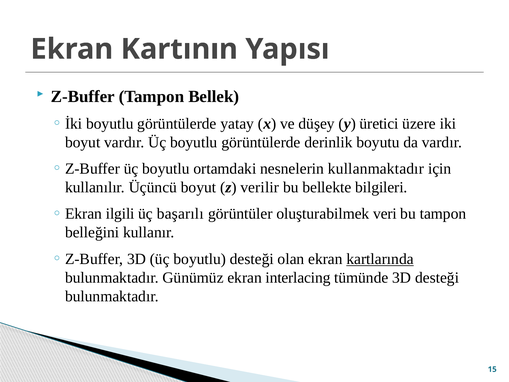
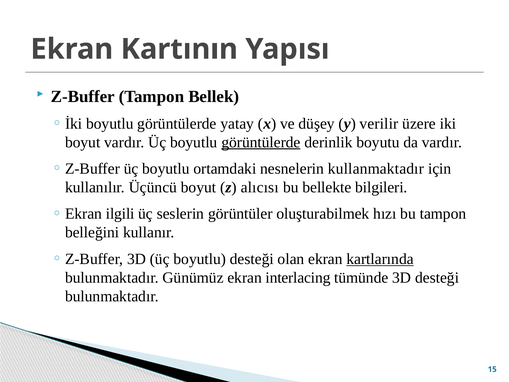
üretici: üretici -> verilir (379, 124)
görüntülerde underline: none -> present (261, 142)
verilir: verilir -> alıcısı (260, 187)
başarılı: başarılı -> seslerin (180, 214)
veri: veri -> hızı (385, 214)
